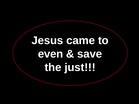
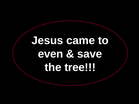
just: just -> tree (80, 67)
